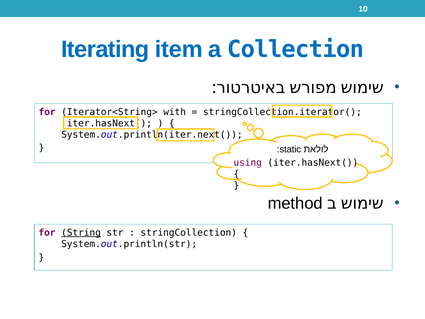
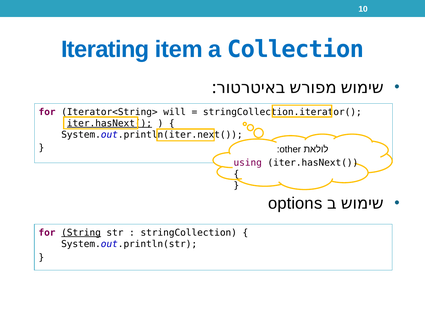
with: with -> will (175, 112)
iter.hasNext( underline: none -> present (109, 123)
static: static -> other (290, 149)
method: method -> options (295, 203)
